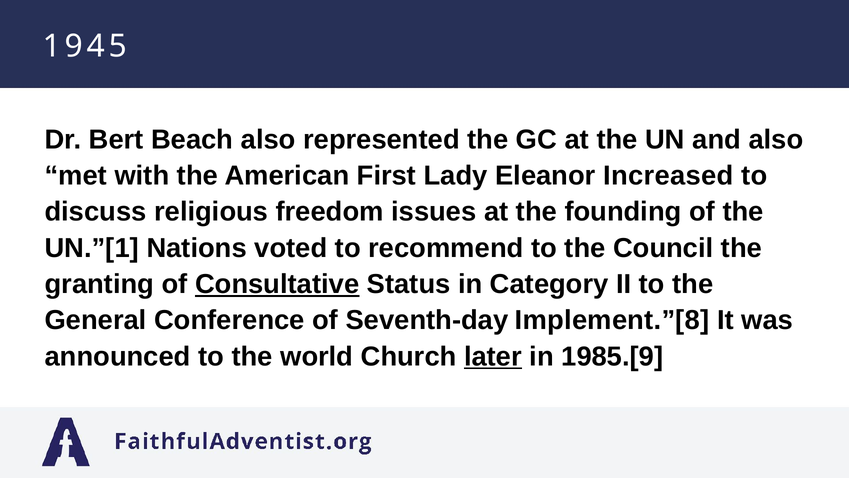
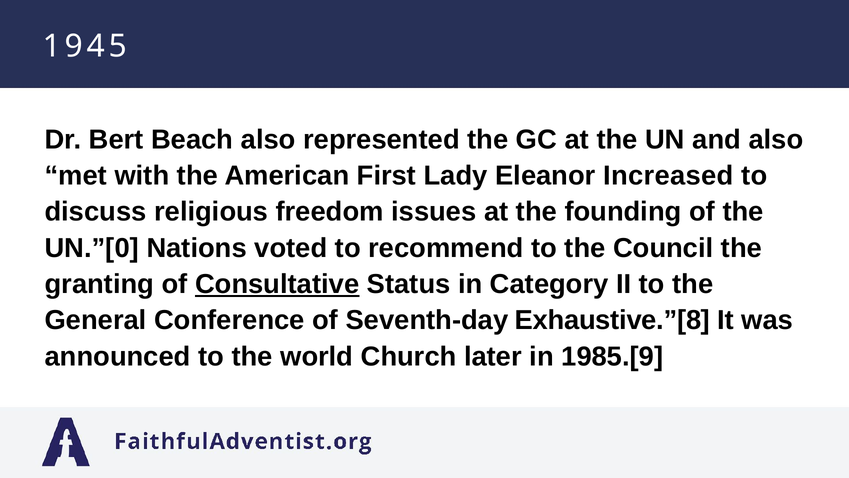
UN.”[1: UN.”[1 -> UN.”[0 (92, 248)
Implement.”[8: Implement.”[8 -> Exhaustive.”[8 (612, 320)
later underline: present -> none (493, 356)
